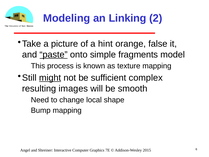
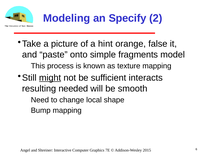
Linking: Linking -> Specify (127, 18)
paste underline: present -> none (54, 54)
complex: complex -> interacts (146, 78)
images: images -> needed (73, 88)
